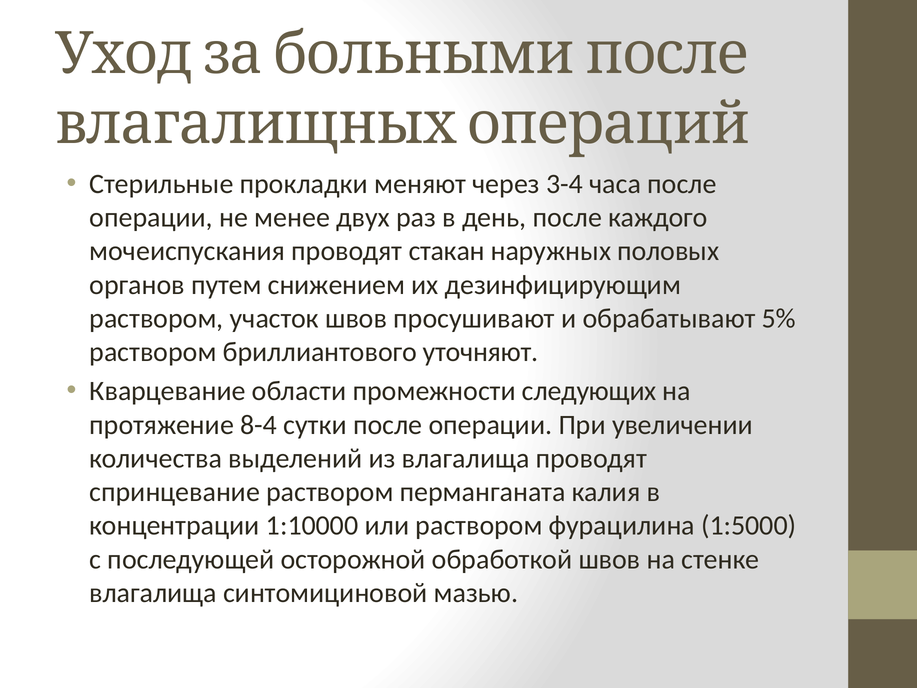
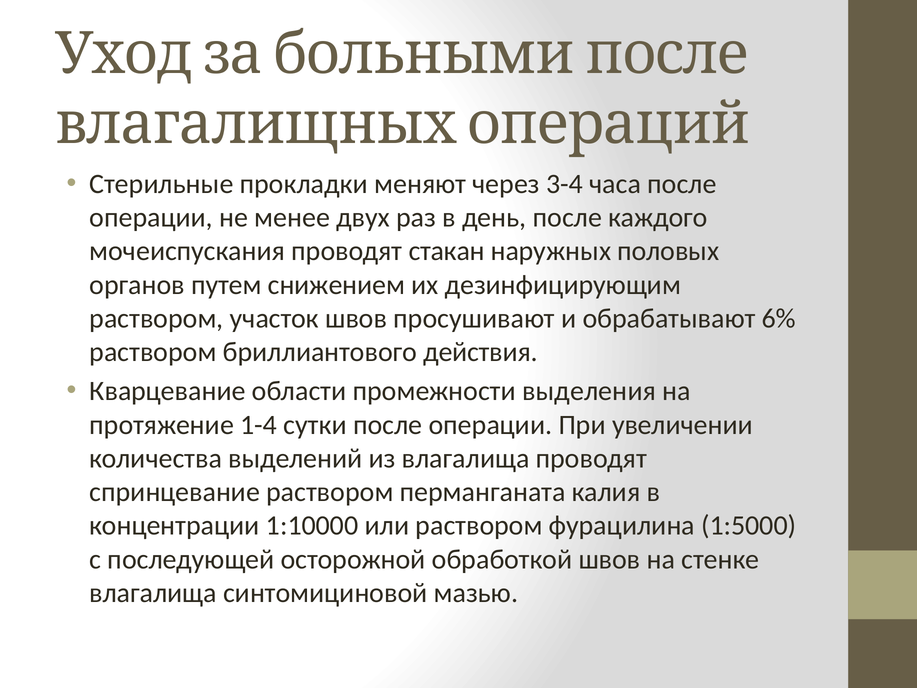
5%: 5% -> 6% (779, 318)
уточняют: уточняют -> действия (480, 352)
следующих: следующих -> выделения (589, 391)
8-4: 8-4 -> 1-4 (259, 425)
